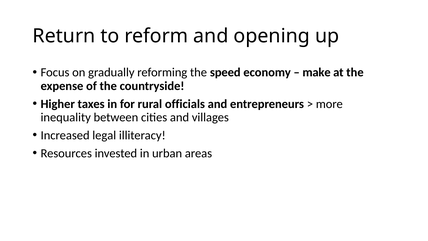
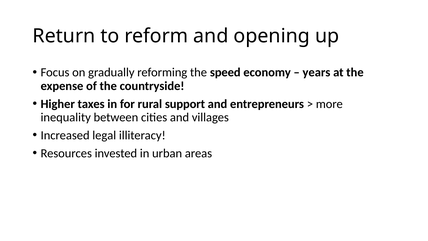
make: make -> years (316, 72)
officials: officials -> support (185, 104)
